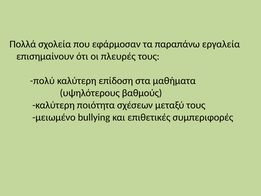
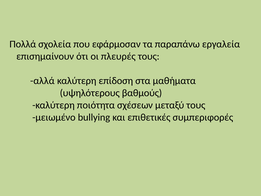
πολύ: πολύ -> αλλά (42, 81)
